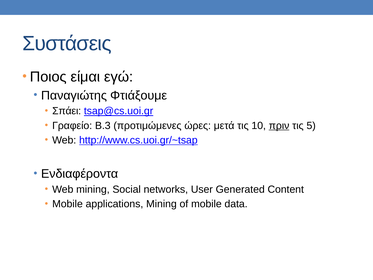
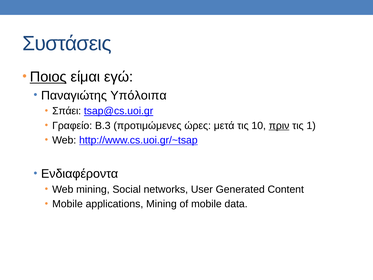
Ποιος underline: none -> present (48, 77)
Φτιάξουμε: Φτιάξουμε -> Υπόλοιπα (139, 95)
5: 5 -> 1 (311, 125)
